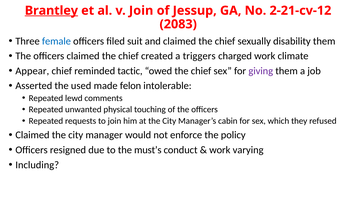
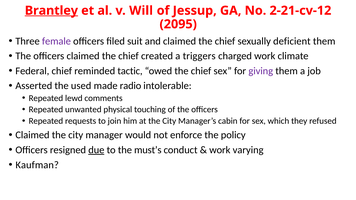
v Join: Join -> Will (141, 11)
2083: 2083 -> 2095 (178, 24)
female colour: blue -> purple (56, 41)
disability: disability -> deficient (292, 41)
Appear: Appear -> Federal (32, 71)
felon: felon -> radio (131, 86)
due underline: none -> present (96, 150)
Including: Including -> Kaufman (37, 165)
